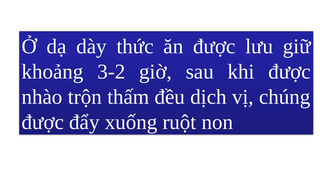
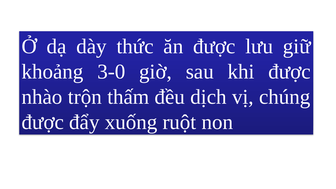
3-2: 3-2 -> 3-0 (111, 72)
